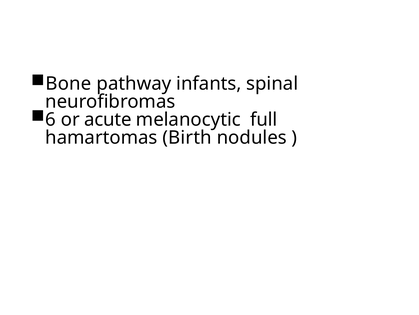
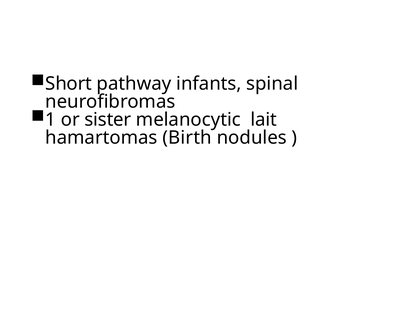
Bone: Bone -> Short (69, 84)
6: 6 -> 1 (51, 119)
acute: acute -> sister (108, 119)
full: full -> lait (264, 119)
